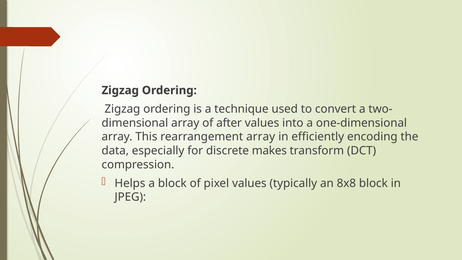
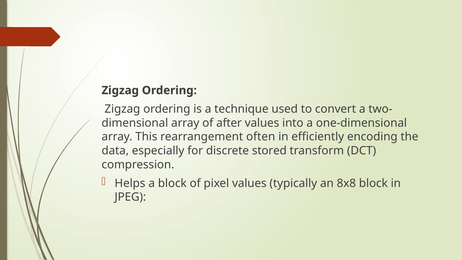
rearrangement array: array -> often (261, 137)
makes: makes -> stored (269, 151)
